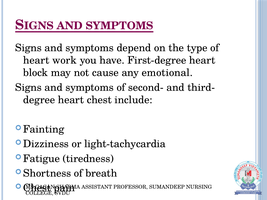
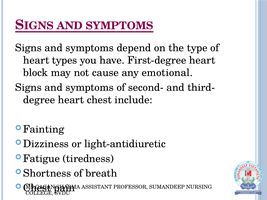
work: work -> types (65, 60)
light-tachycardia: light-tachycardia -> light-antidiuretic (125, 144)
